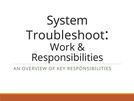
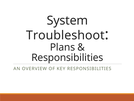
Work: Work -> Plans (63, 47)
